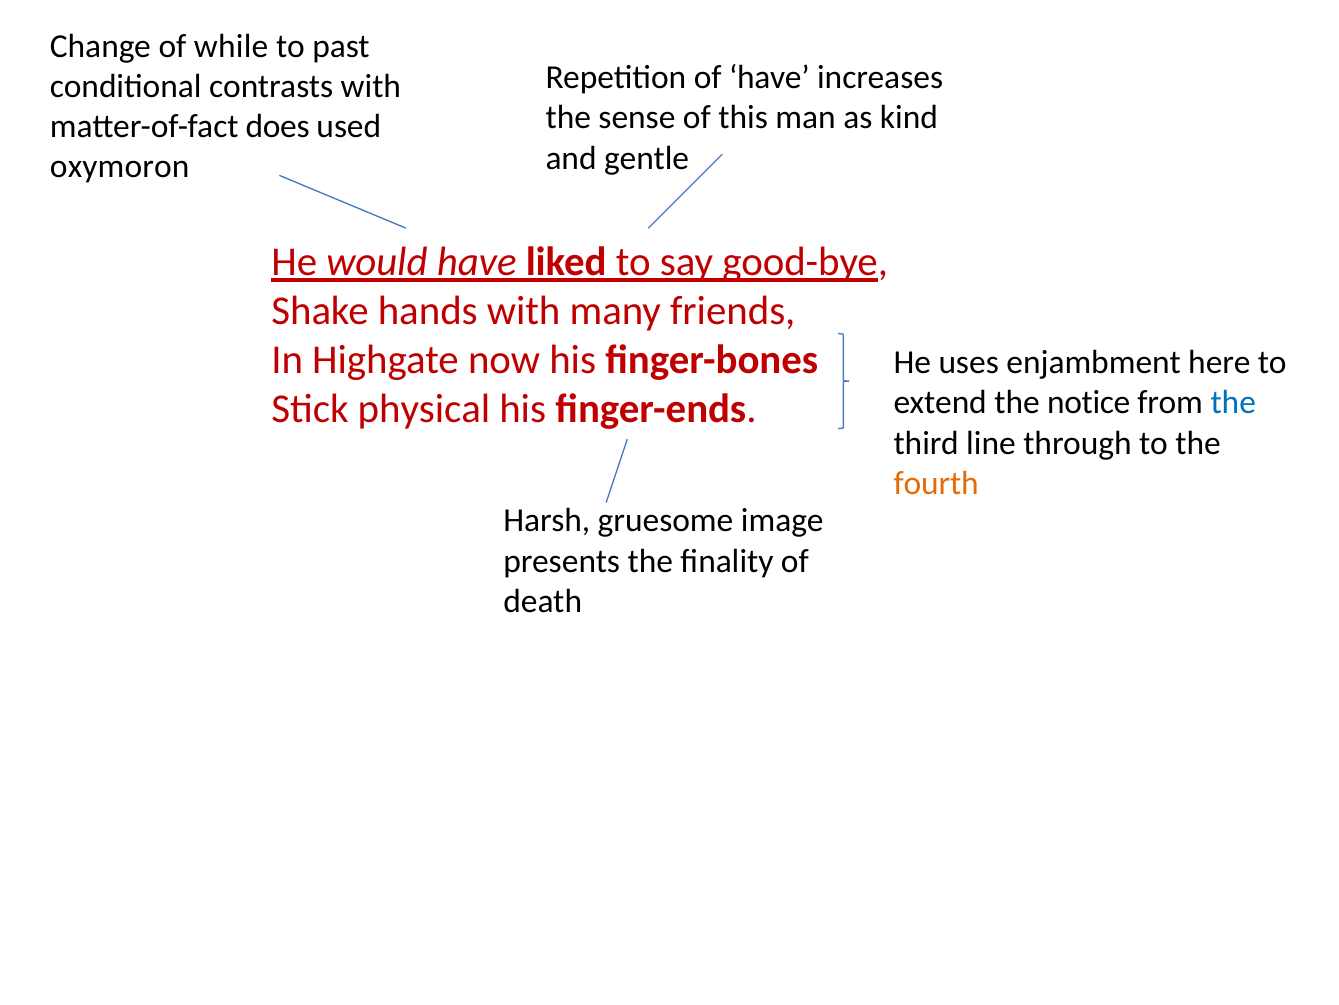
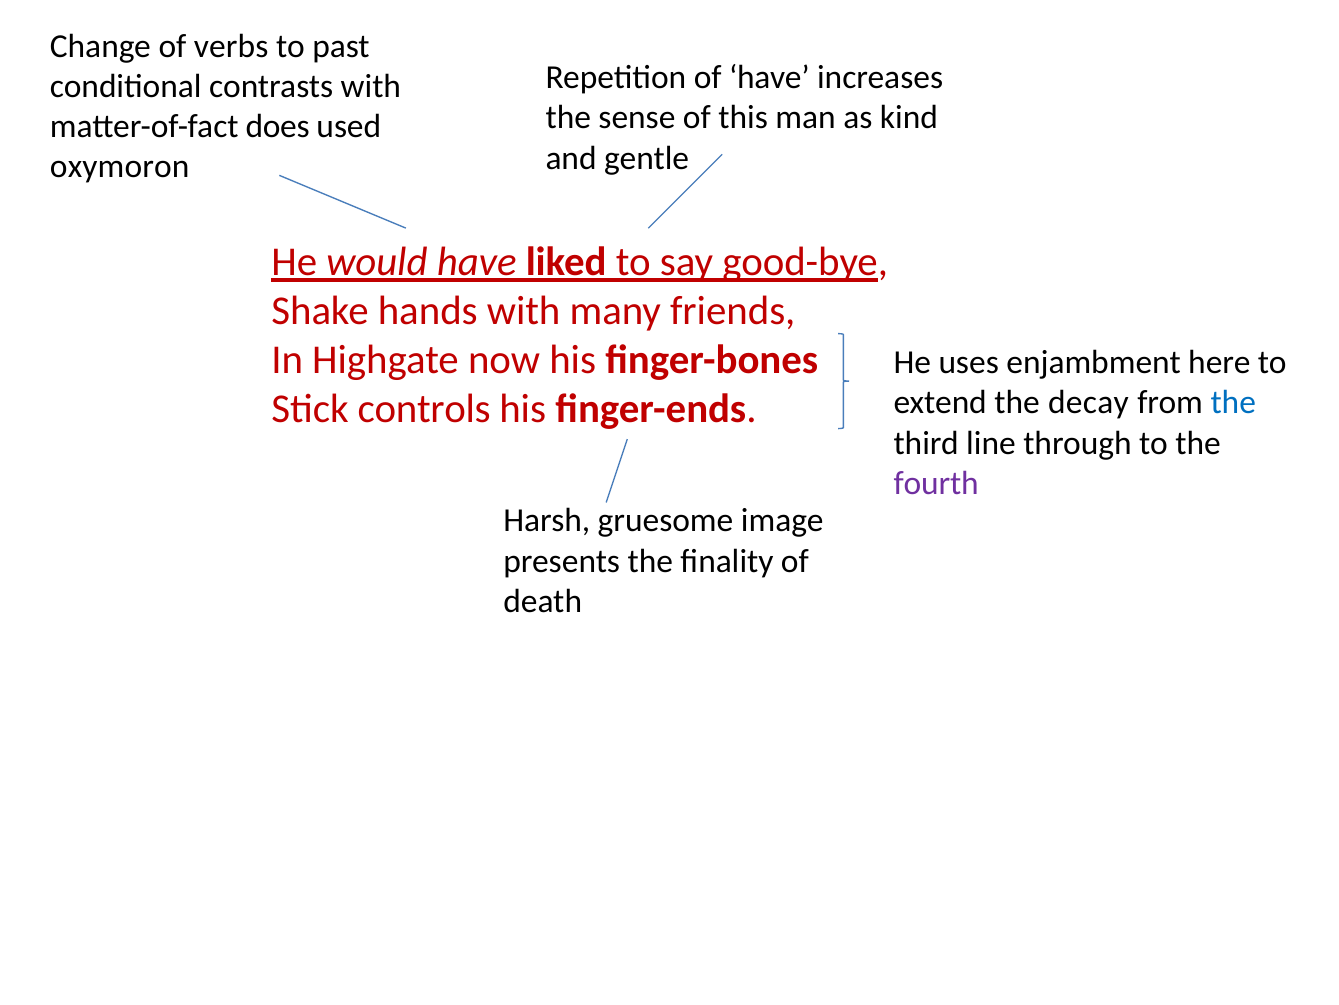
while: while -> verbs (231, 46)
notice: notice -> decay (1088, 403)
physical: physical -> controls (424, 409)
fourth colour: orange -> purple (936, 483)
